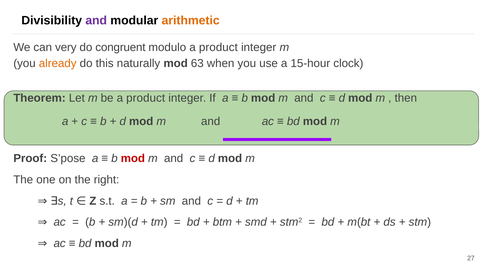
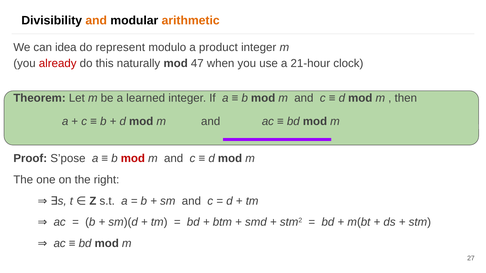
and colour: purple -> orange (96, 20)
very: very -> idea (66, 48)
congruent: congruent -> represent (120, 48)
already colour: orange -> red (58, 63)
63: 63 -> 47 (197, 63)
15-hour: 15-hour -> 21-hour (310, 63)
be a product: product -> learned (146, 98)
